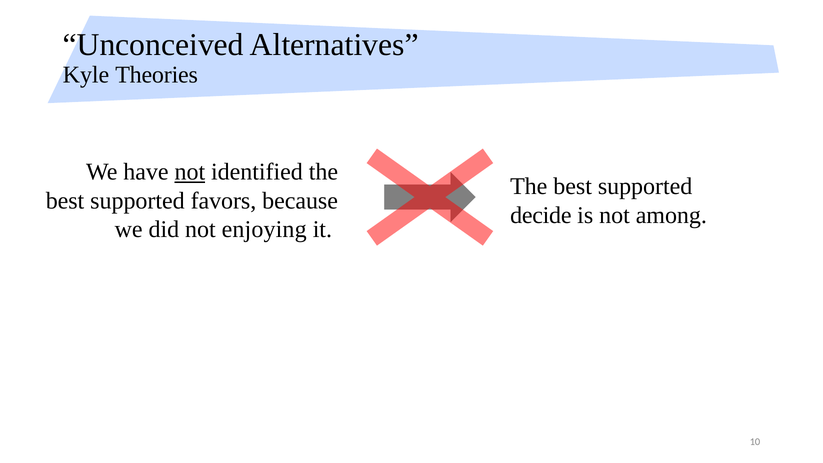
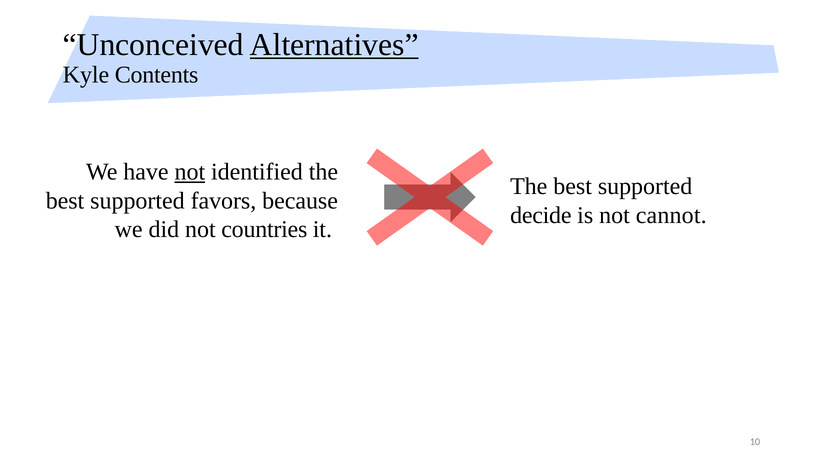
Alternatives underline: none -> present (334, 45)
Theories: Theories -> Contents (157, 75)
among: among -> cannot (671, 215)
enjoying: enjoying -> countries (264, 230)
